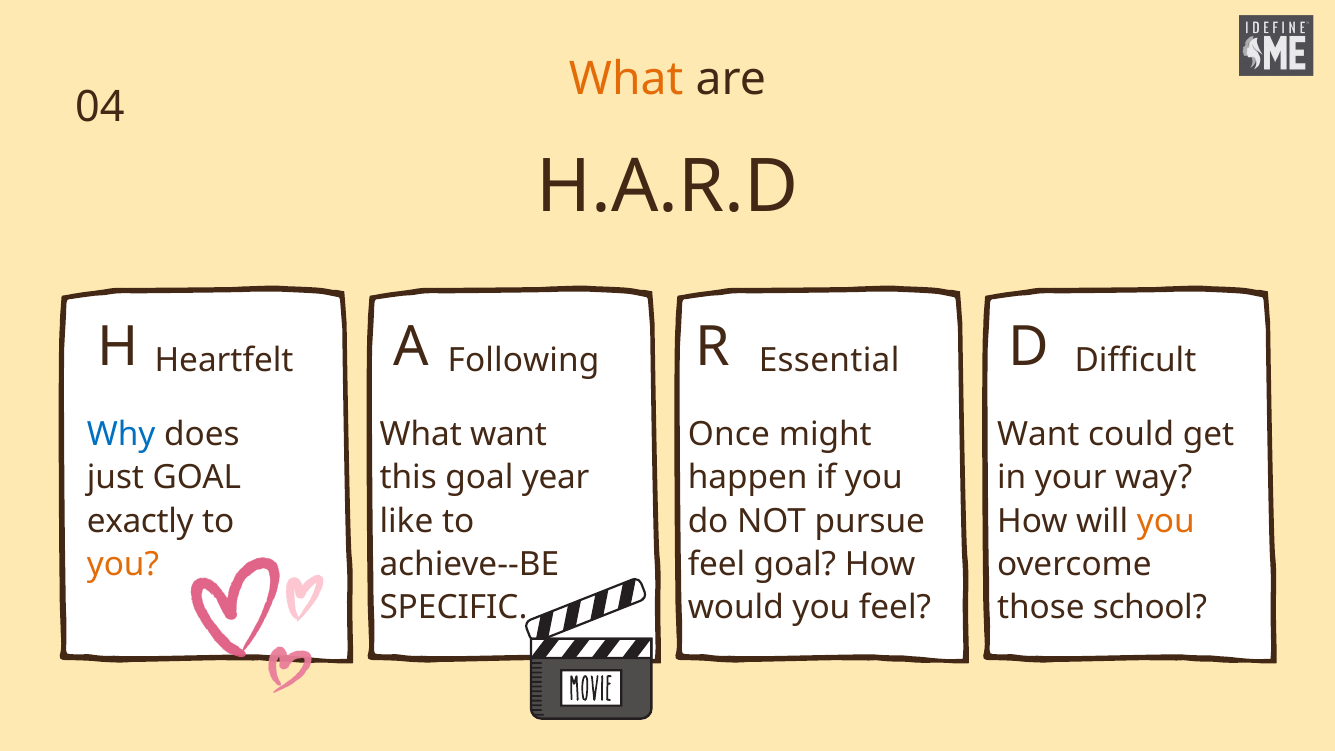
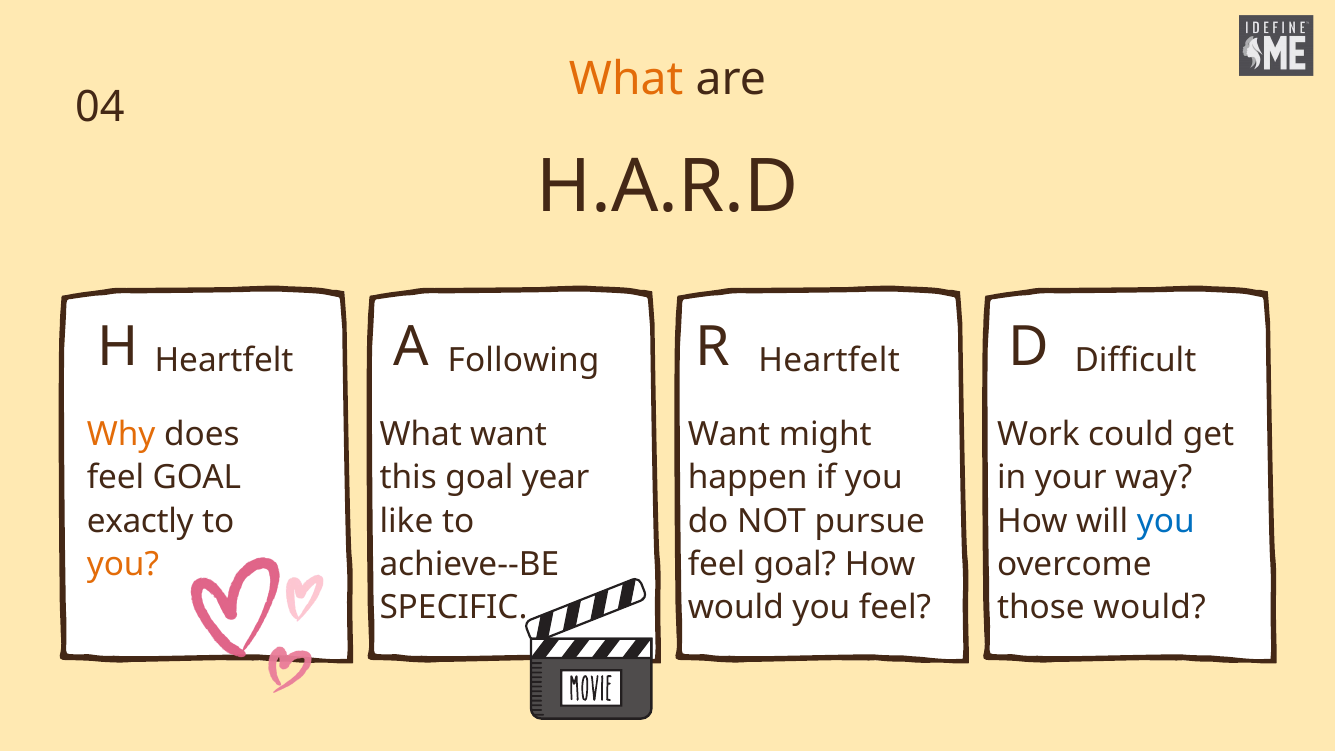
Heartfelt Essential: Essential -> Heartfelt (829, 361)
Why colour: blue -> orange (121, 434)
Once: Once -> Want (729, 434)
Want: Want -> Work (1038, 434)
just: just -> feel (115, 478)
you colour: orange -> blue (1166, 521)
those school: school -> would (1150, 608)
